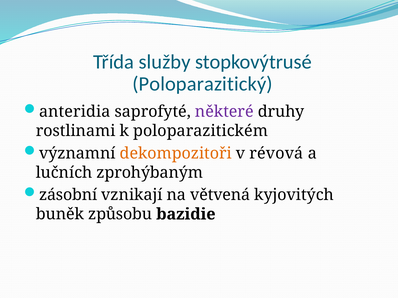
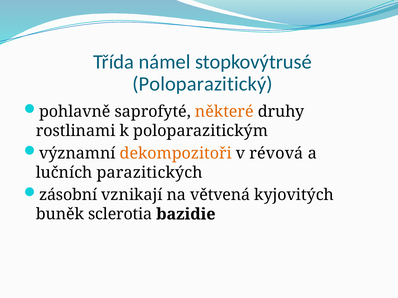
služby: služby -> námel (165, 62)
anteridia: anteridia -> pohlavně (75, 112)
některé colour: purple -> orange (224, 112)
poloparazitickém: poloparazitickém -> poloparazitickým (201, 131)
zprohýbaným: zprohýbaným -> parazitických (150, 173)
způsobu: způsobu -> sclerotia (120, 215)
